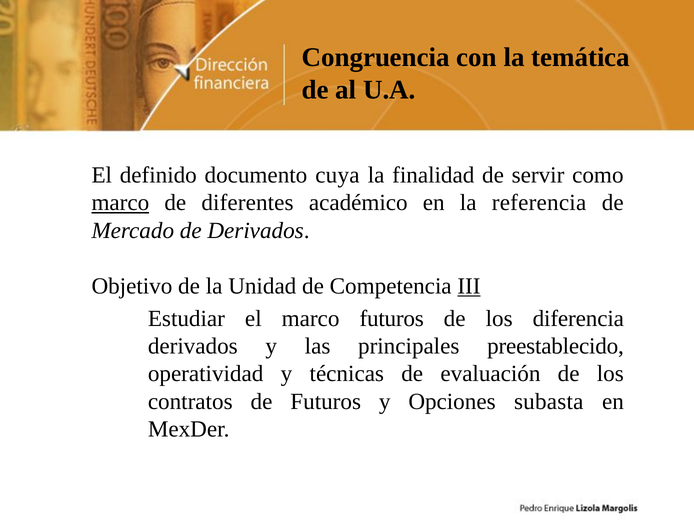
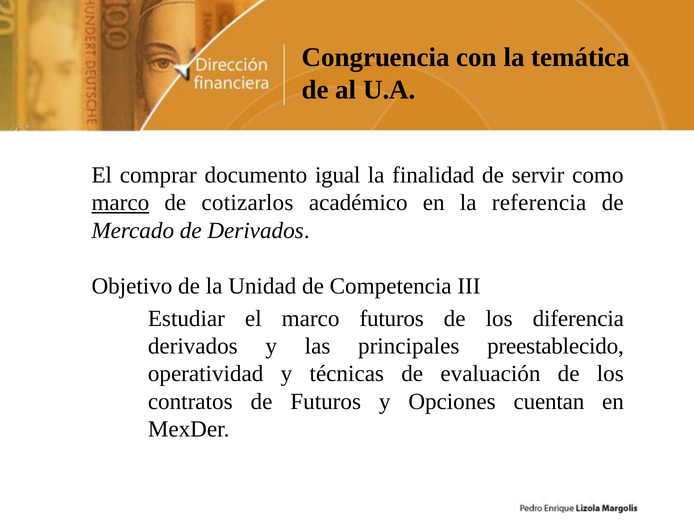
definido: definido -> comprar (158, 175)
cuya: cuya -> igual (338, 175)
diferentes: diferentes -> cotizarlos (247, 203)
III underline: present -> none (469, 286)
subasta: subasta -> cuentan (549, 402)
